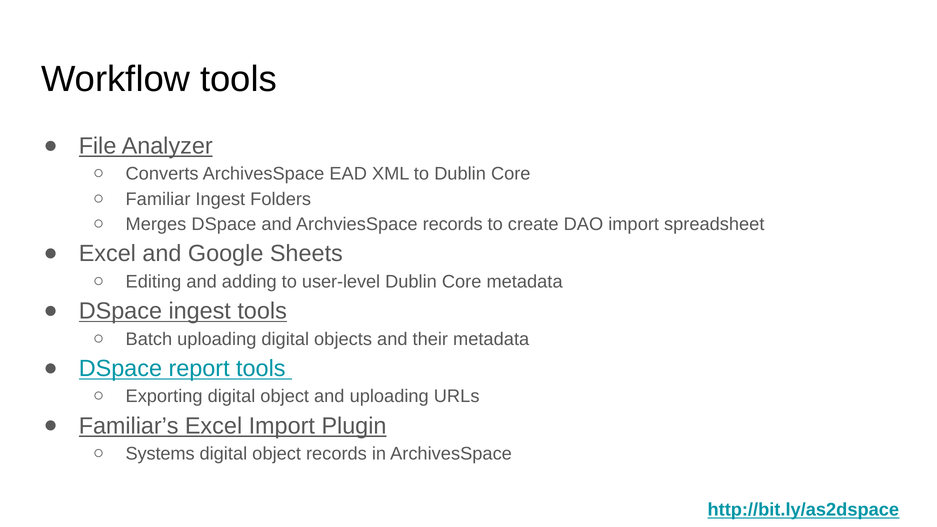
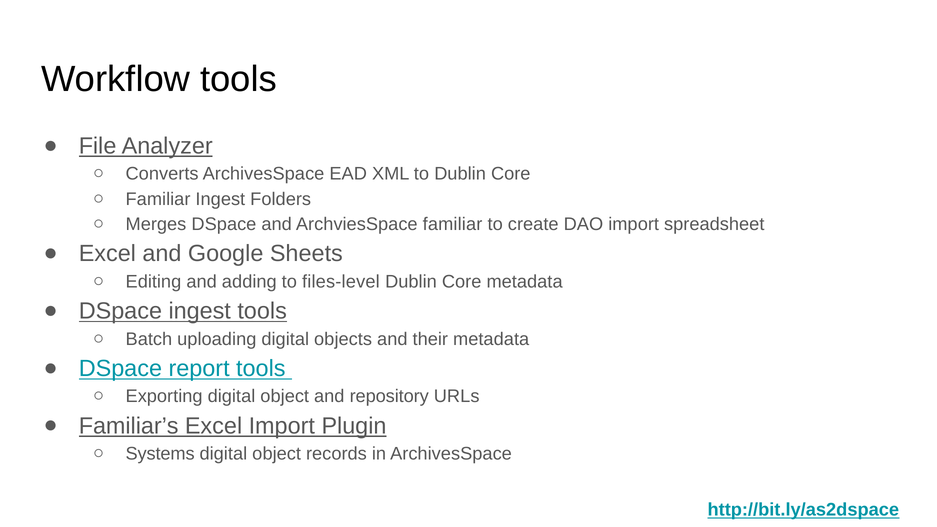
ArchviesSpace records: records -> familiar (453, 224)
user-level: user-level -> files-level (341, 282)
and uploading: uploading -> repository (389, 396)
